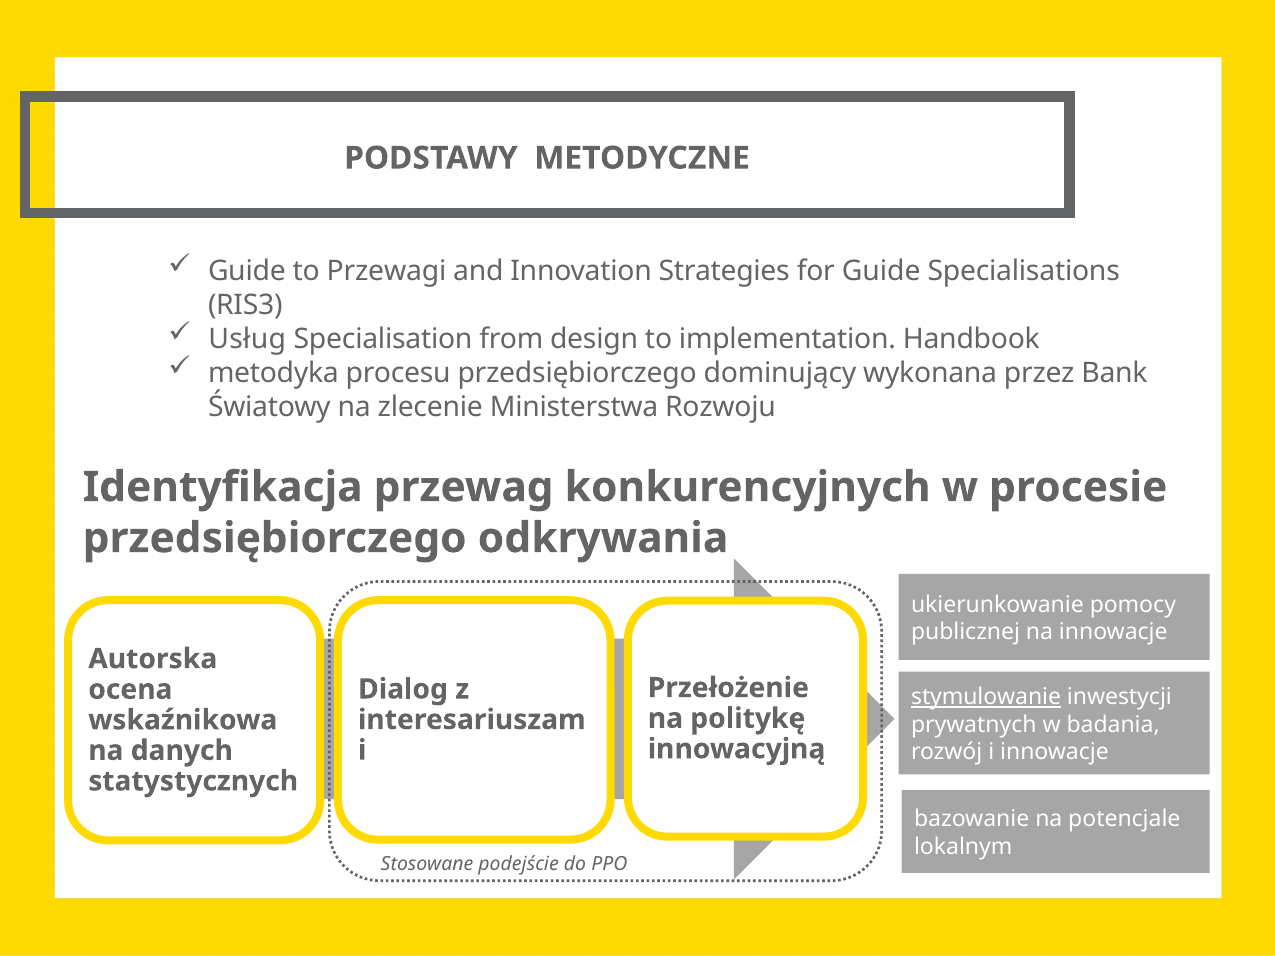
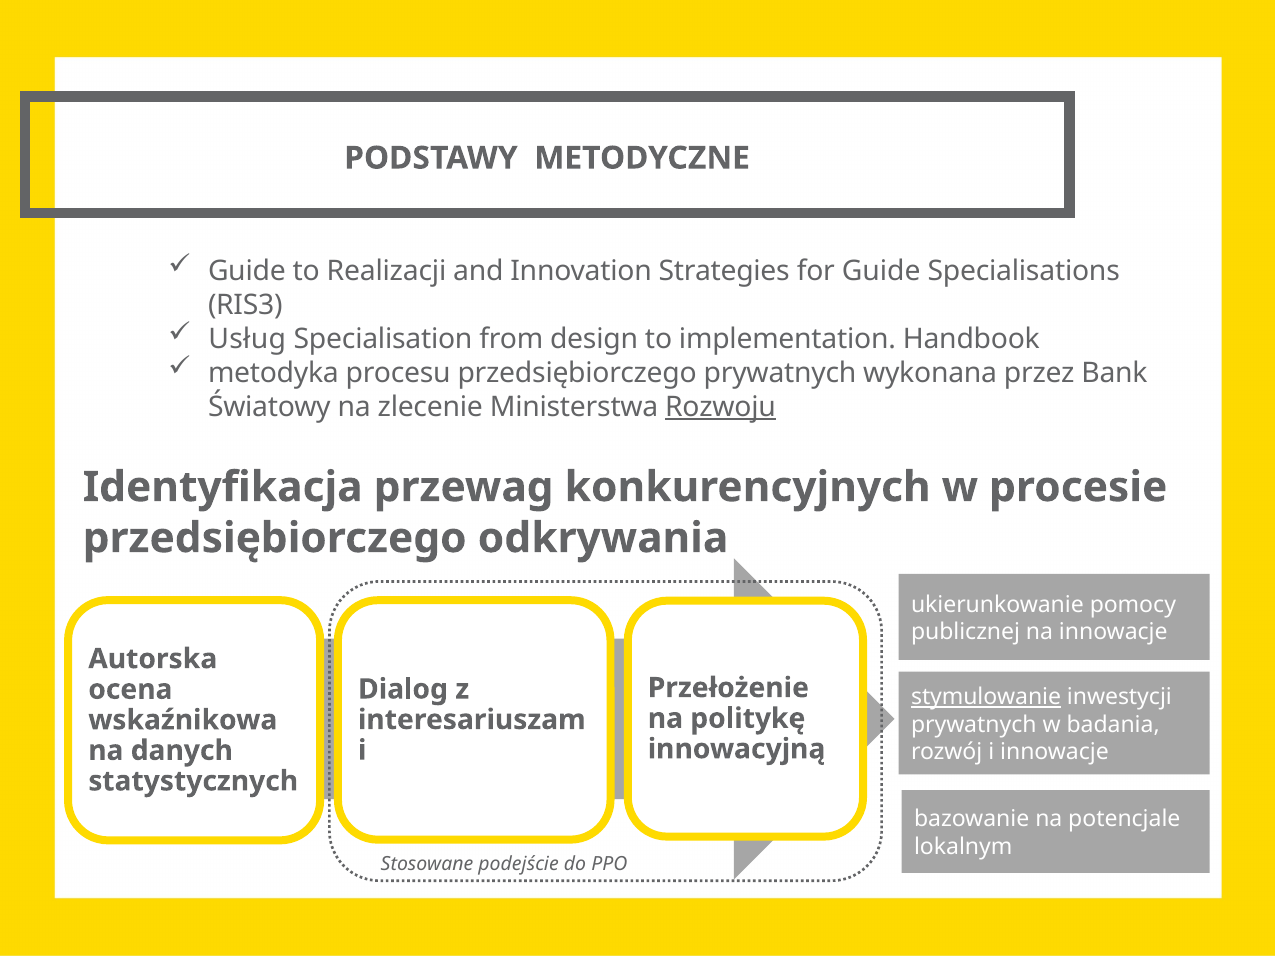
Przewagi: Przewagi -> Realizacji (386, 271)
przedsiębiorczego dominujący: dominujący -> prywatnych (780, 373)
Rozwoju underline: none -> present (720, 407)
